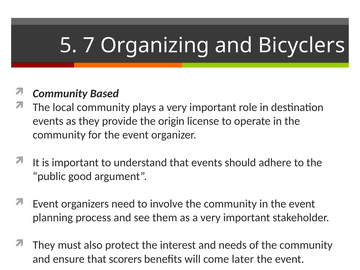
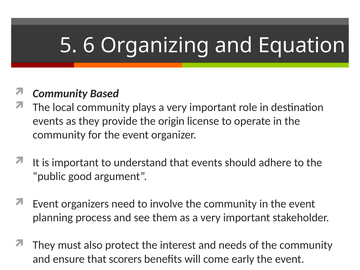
7: 7 -> 6 (89, 45)
Bicyclers: Bicyclers -> Equation (302, 45)
later: later -> early (243, 259)
